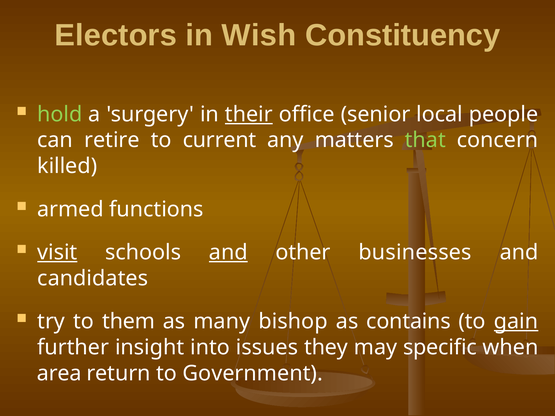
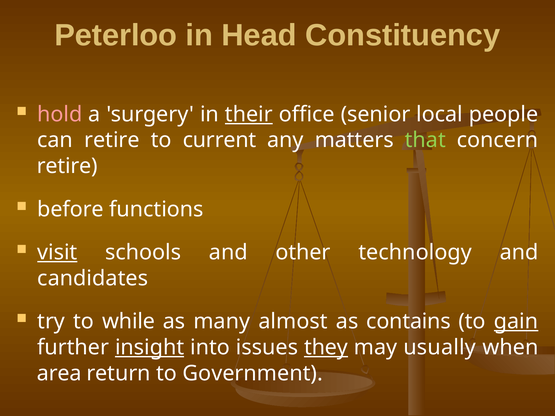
Electors: Electors -> Peterloo (116, 35)
Wish: Wish -> Head (259, 35)
hold colour: light green -> pink (60, 114)
killed: killed -> retire (67, 166)
armed: armed -> before (70, 209)
and underline: present -> none (228, 253)
businesses: businesses -> technology (415, 253)
them: them -> while (129, 322)
bishop: bishop -> almost (293, 322)
insight underline: none -> present (150, 348)
they underline: none -> present (326, 348)
specific: specific -> usually (440, 348)
